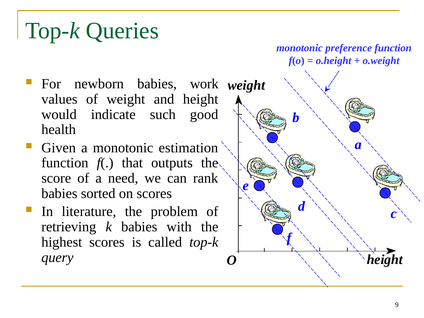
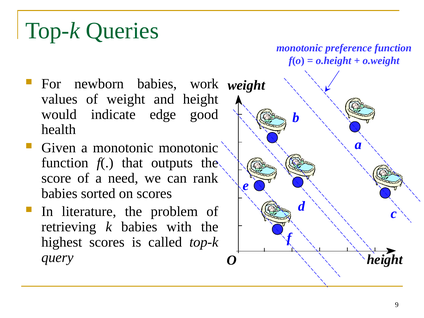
such: such -> edge (163, 114)
monotonic estimation: estimation -> monotonic (189, 148)
